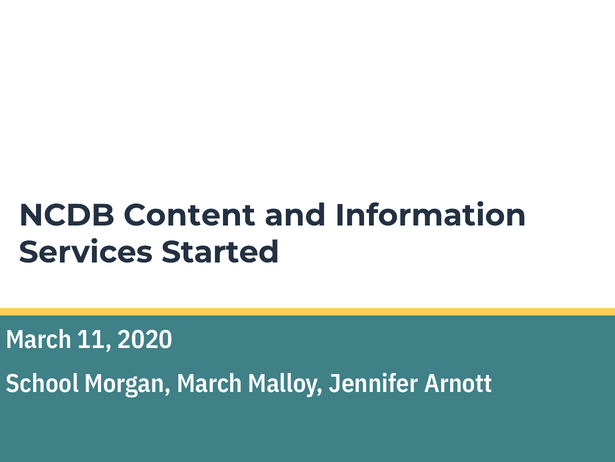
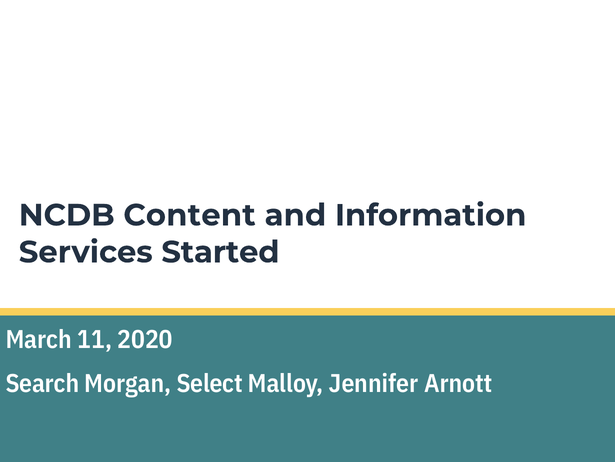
School: School -> Search (42, 383)
Morgan March: March -> Select (210, 383)
